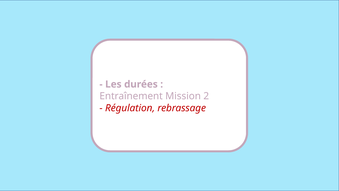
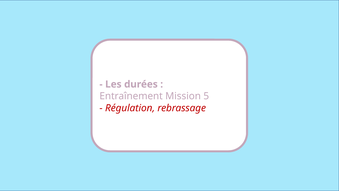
2: 2 -> 5 (206, 96)
